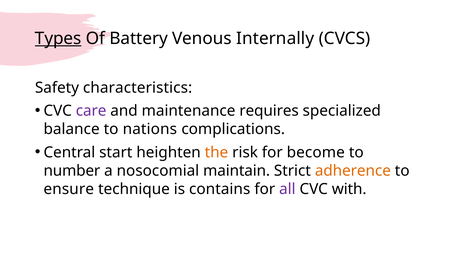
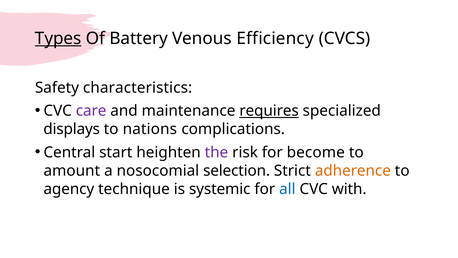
Internally: Internally -> Efficiency (275, 38)
requires underline: none -> present (269, 111)
balance: balance -> displays (72, 129)
the colour: orange -> purple (216, 152)
number: number -> amount (72, 170)
maintain: maintain -> selection (237, 170)
ensure: ensure -> agency (69, 189)
contains: contains -> systemic (220, 189)
all colour: purple -> blue (287, 189)
